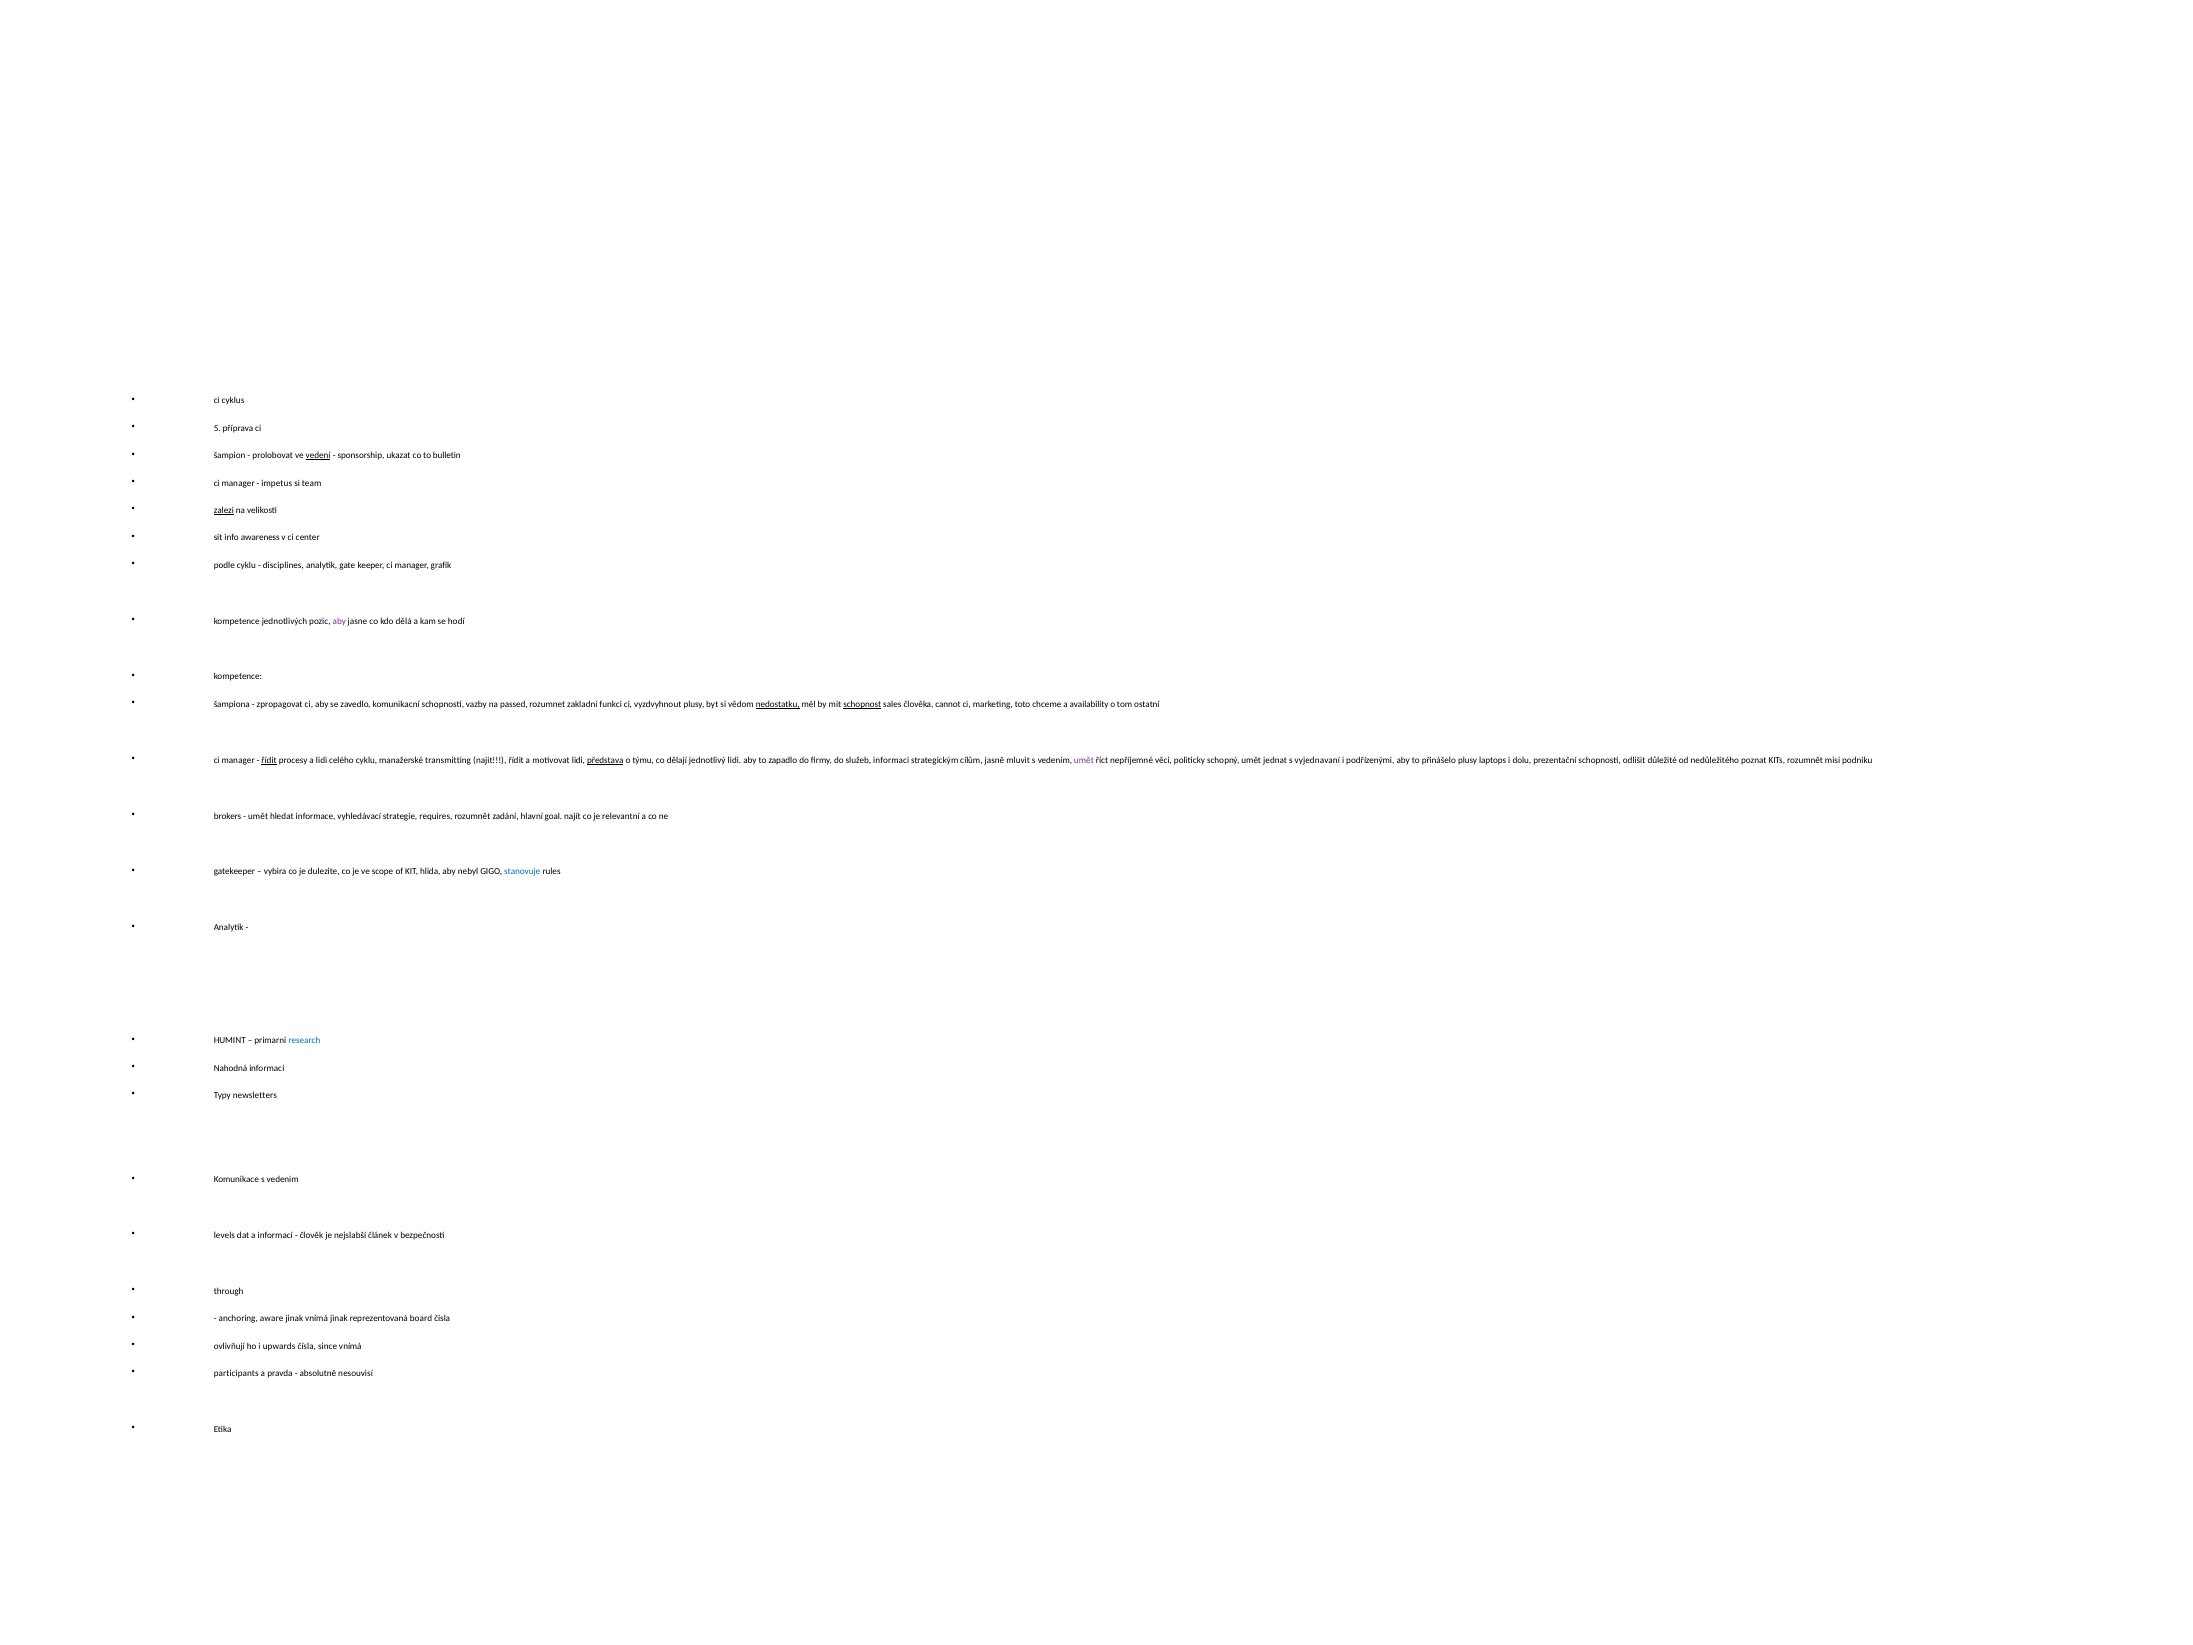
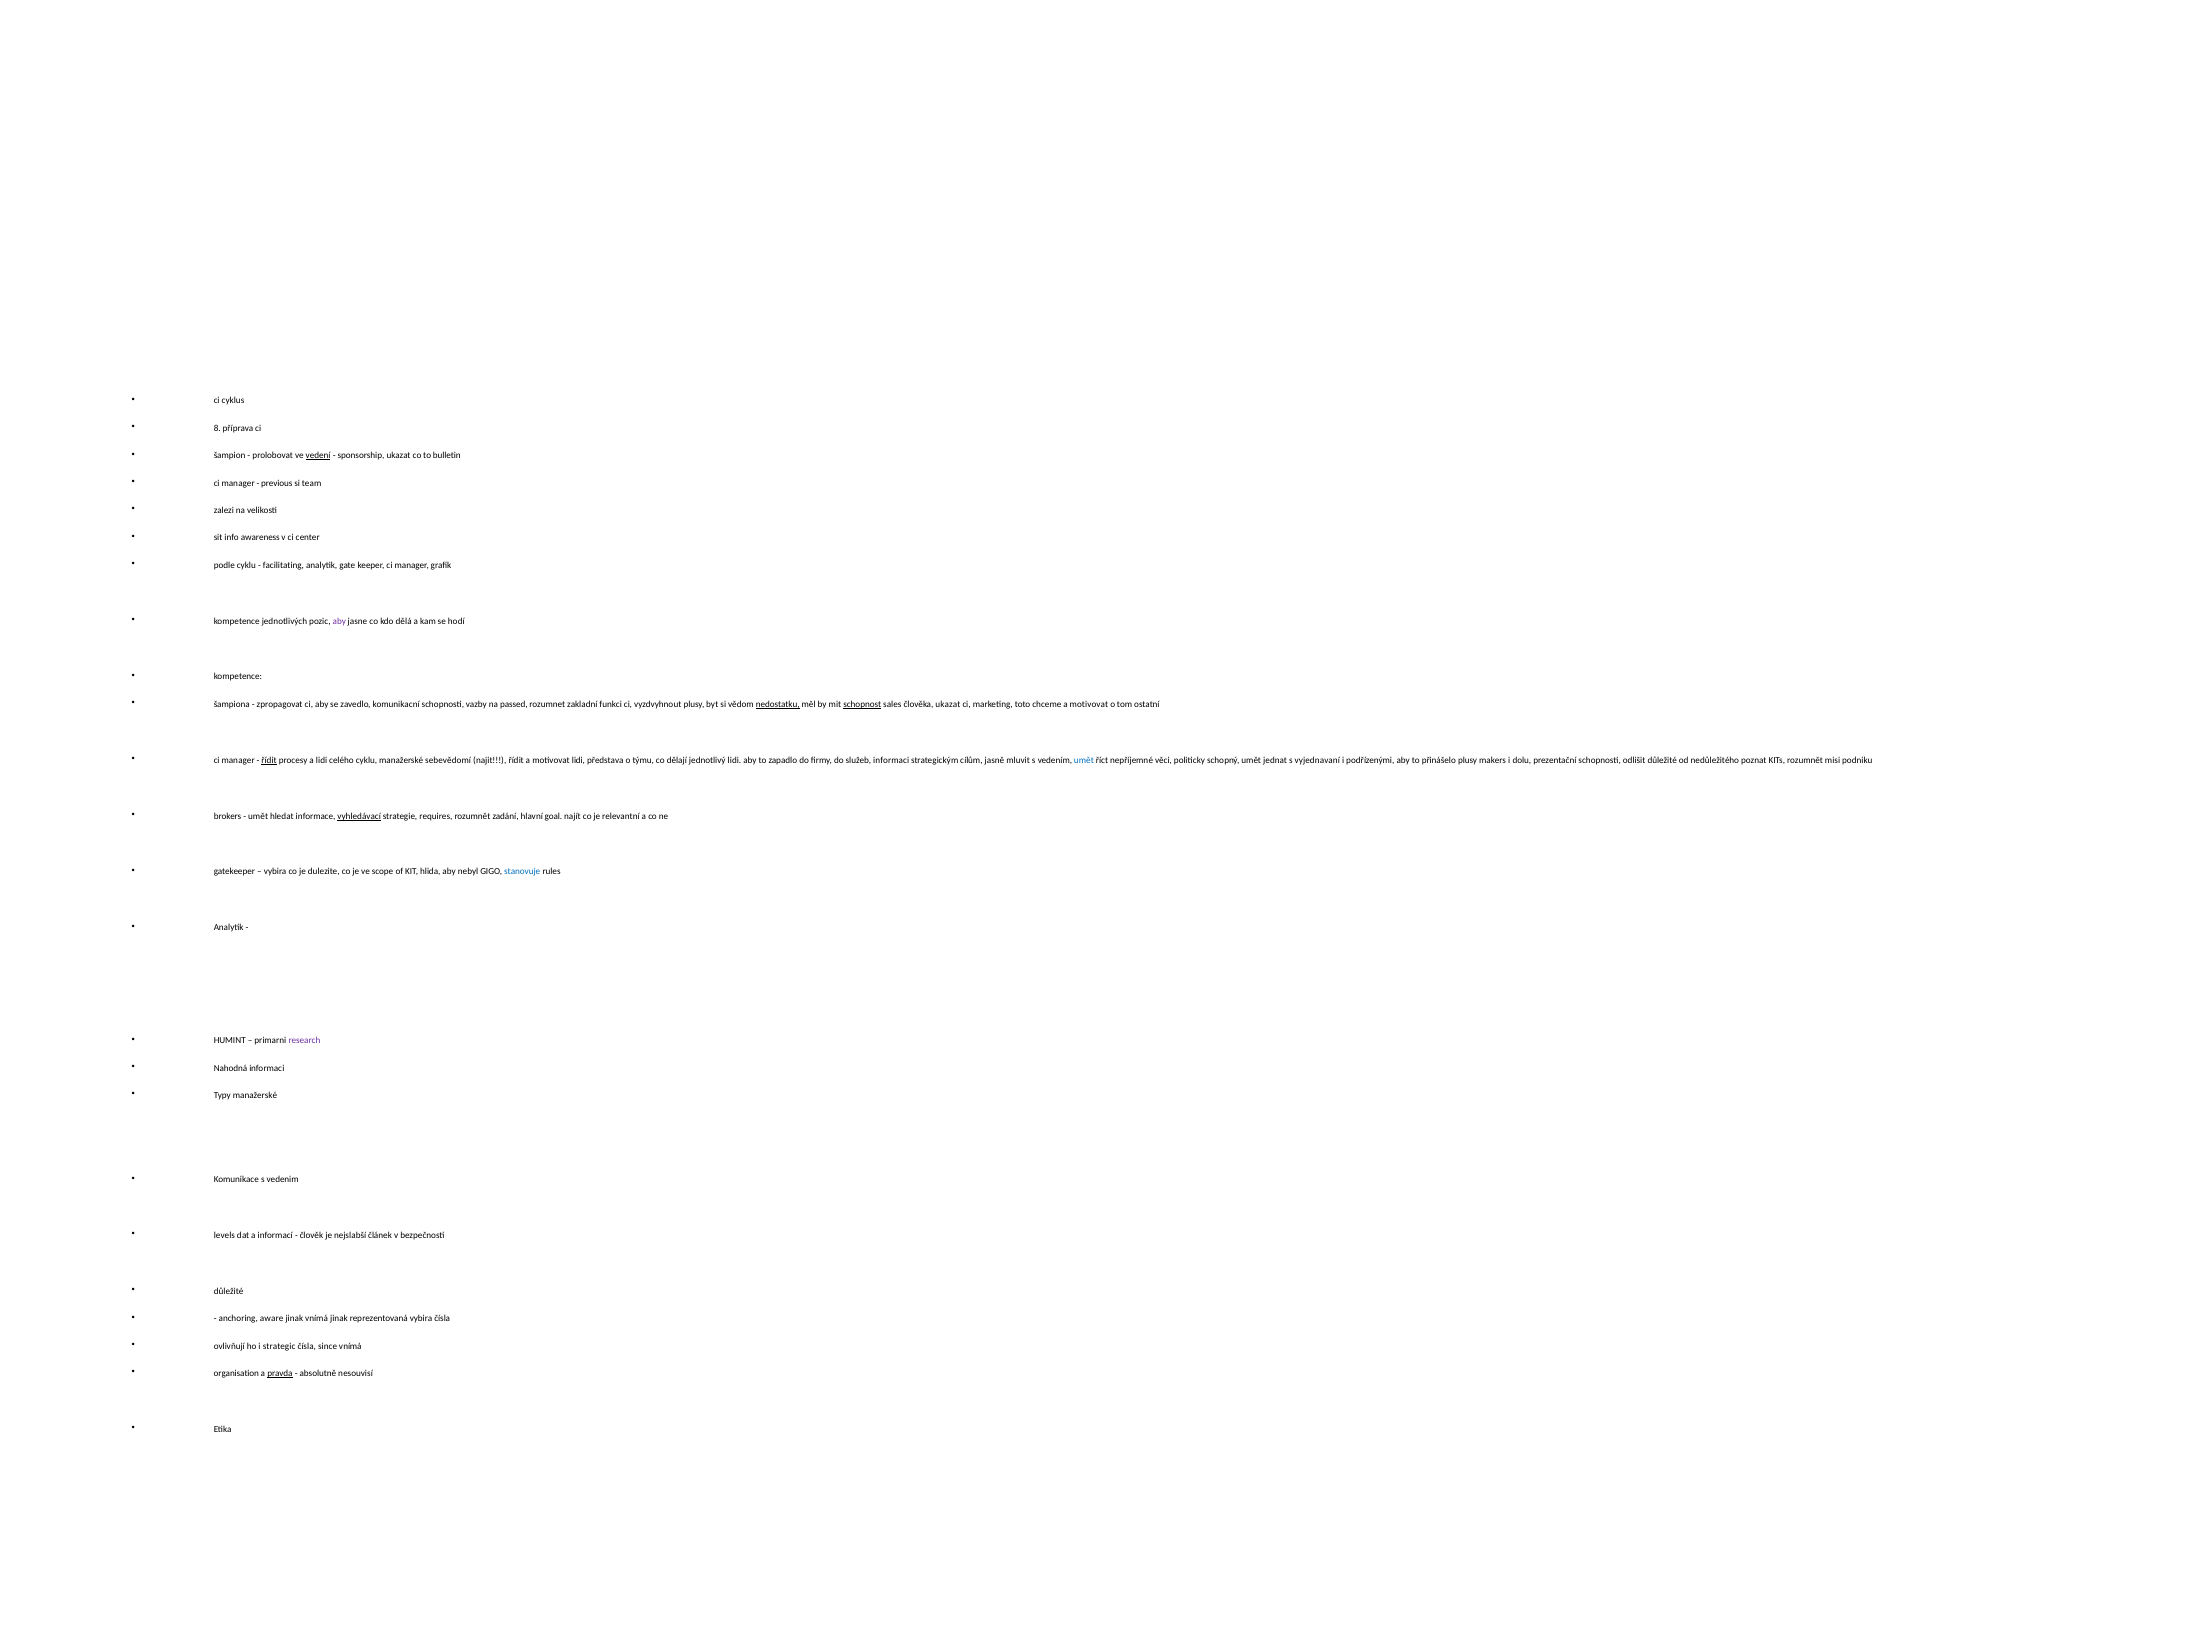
5: 5 -> 8 (217, 428)
impetus: impetus -> previous (277, 483)
zalezi underline: present -> none (224, 510)
disciplines: disciplines -> facilitating (283, 565)
člověka cannot: cannot -> ukazat (948, 704)
chceme a availability: availability -> motivovat (1089, 704)
transmitting: transmitting -> sebevědomí (448, 760)
představa underline: present -> none (605, 760)
umět colour: purple -> blue (1084, 760)
laptops: laptops -> makers (1493, 760)
vyhledávací underline: none -> present (359, 816)
research colour: blue -> purple (304, 1040)
Typy newsletters: newsletters -> manažerské (255, 1095)
through: through -> důležité (229, 1291)
reprezentovaná board: board -> vybira (421, 1319)
upwards: upwards -> strategic (279, 1346)
participants: participants -> organisation (236, 1373)
pravda underline: none -> present (280, 1373)
